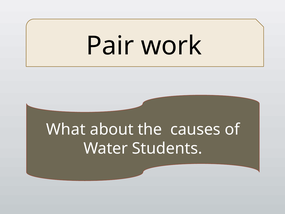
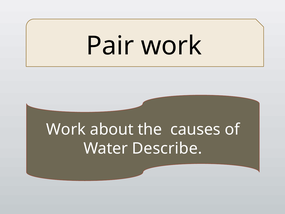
What: What -> Work (66, 129)
Students: Students -> Describe (167, 148)
